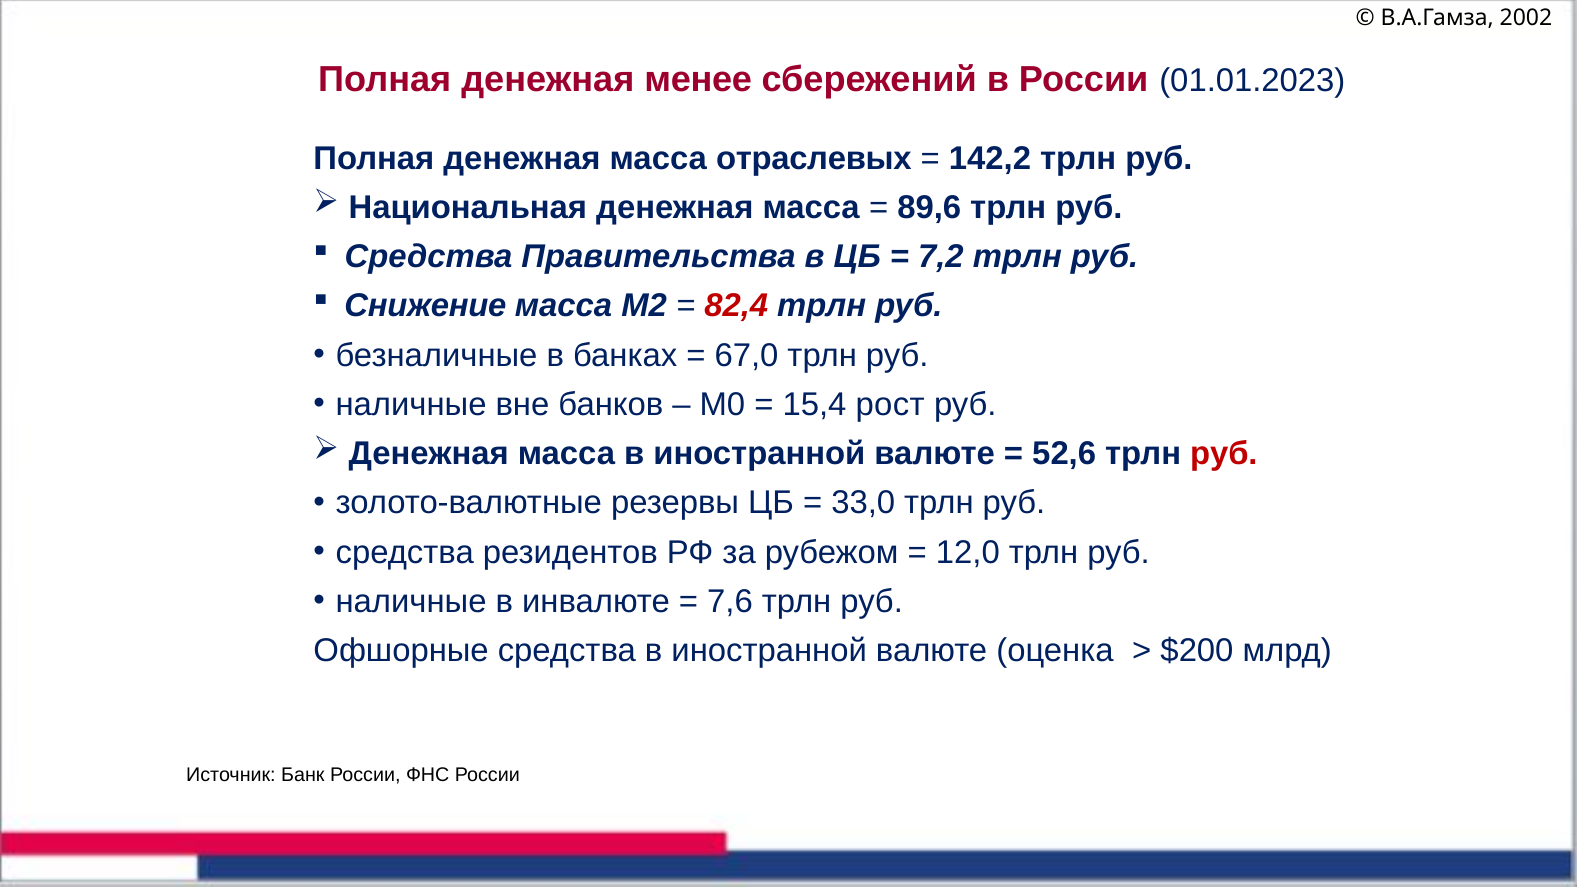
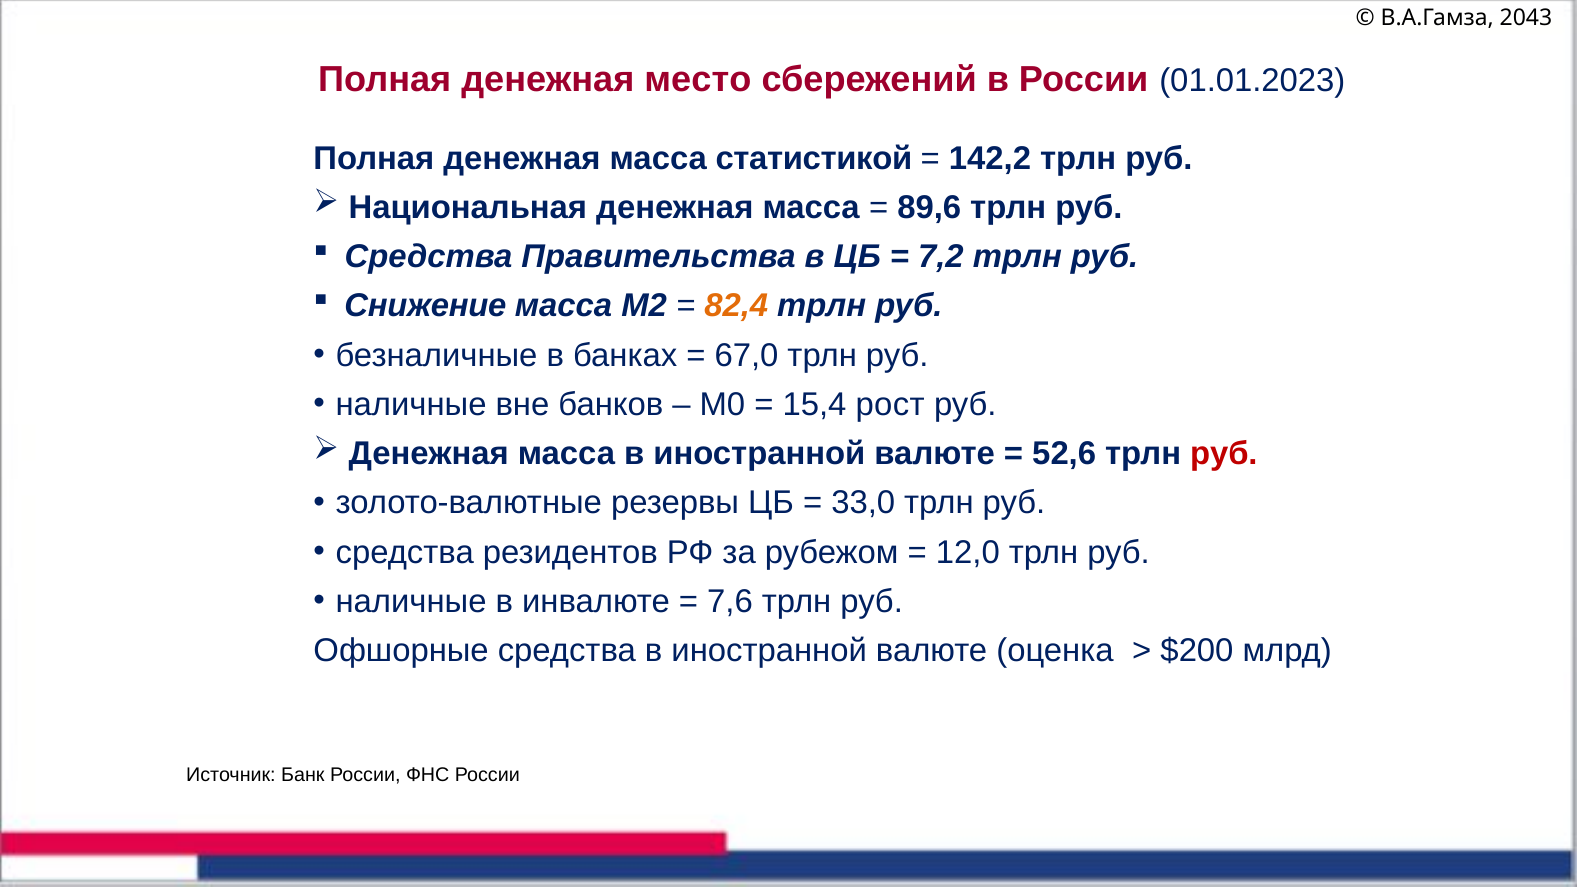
2002: 2002 -> 2043 (1526, 18)
менее: менее -> место (698, 80)
отраслевых: отраслевых -> статистикой (814, 158)
82,4 colour: red -> orange (736, 306)
